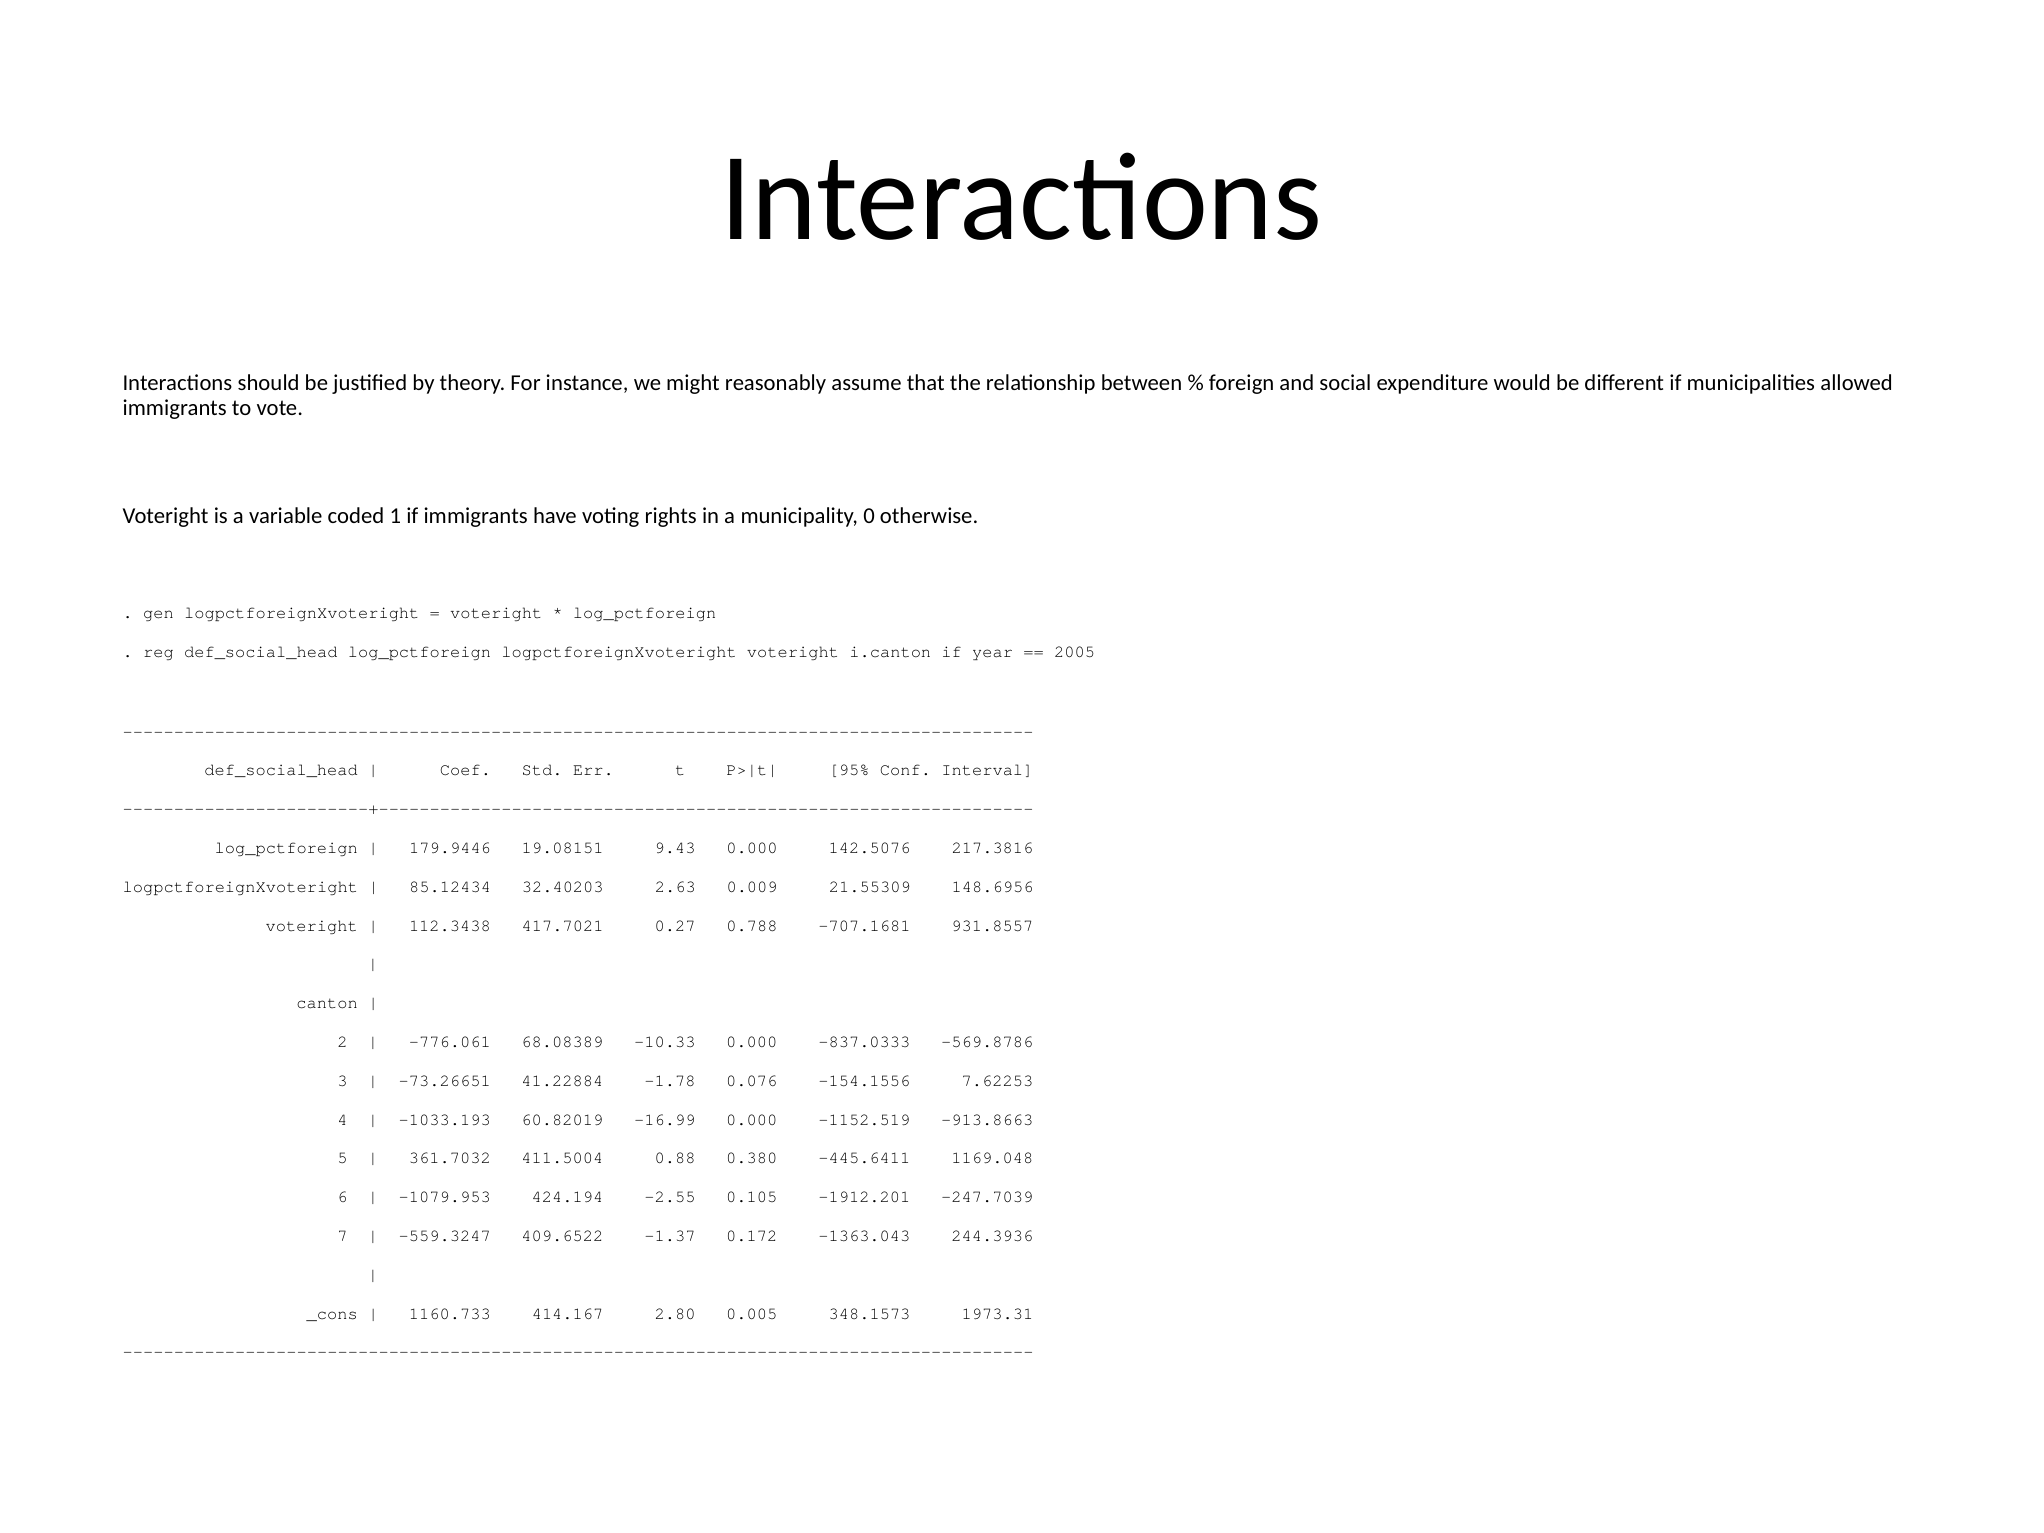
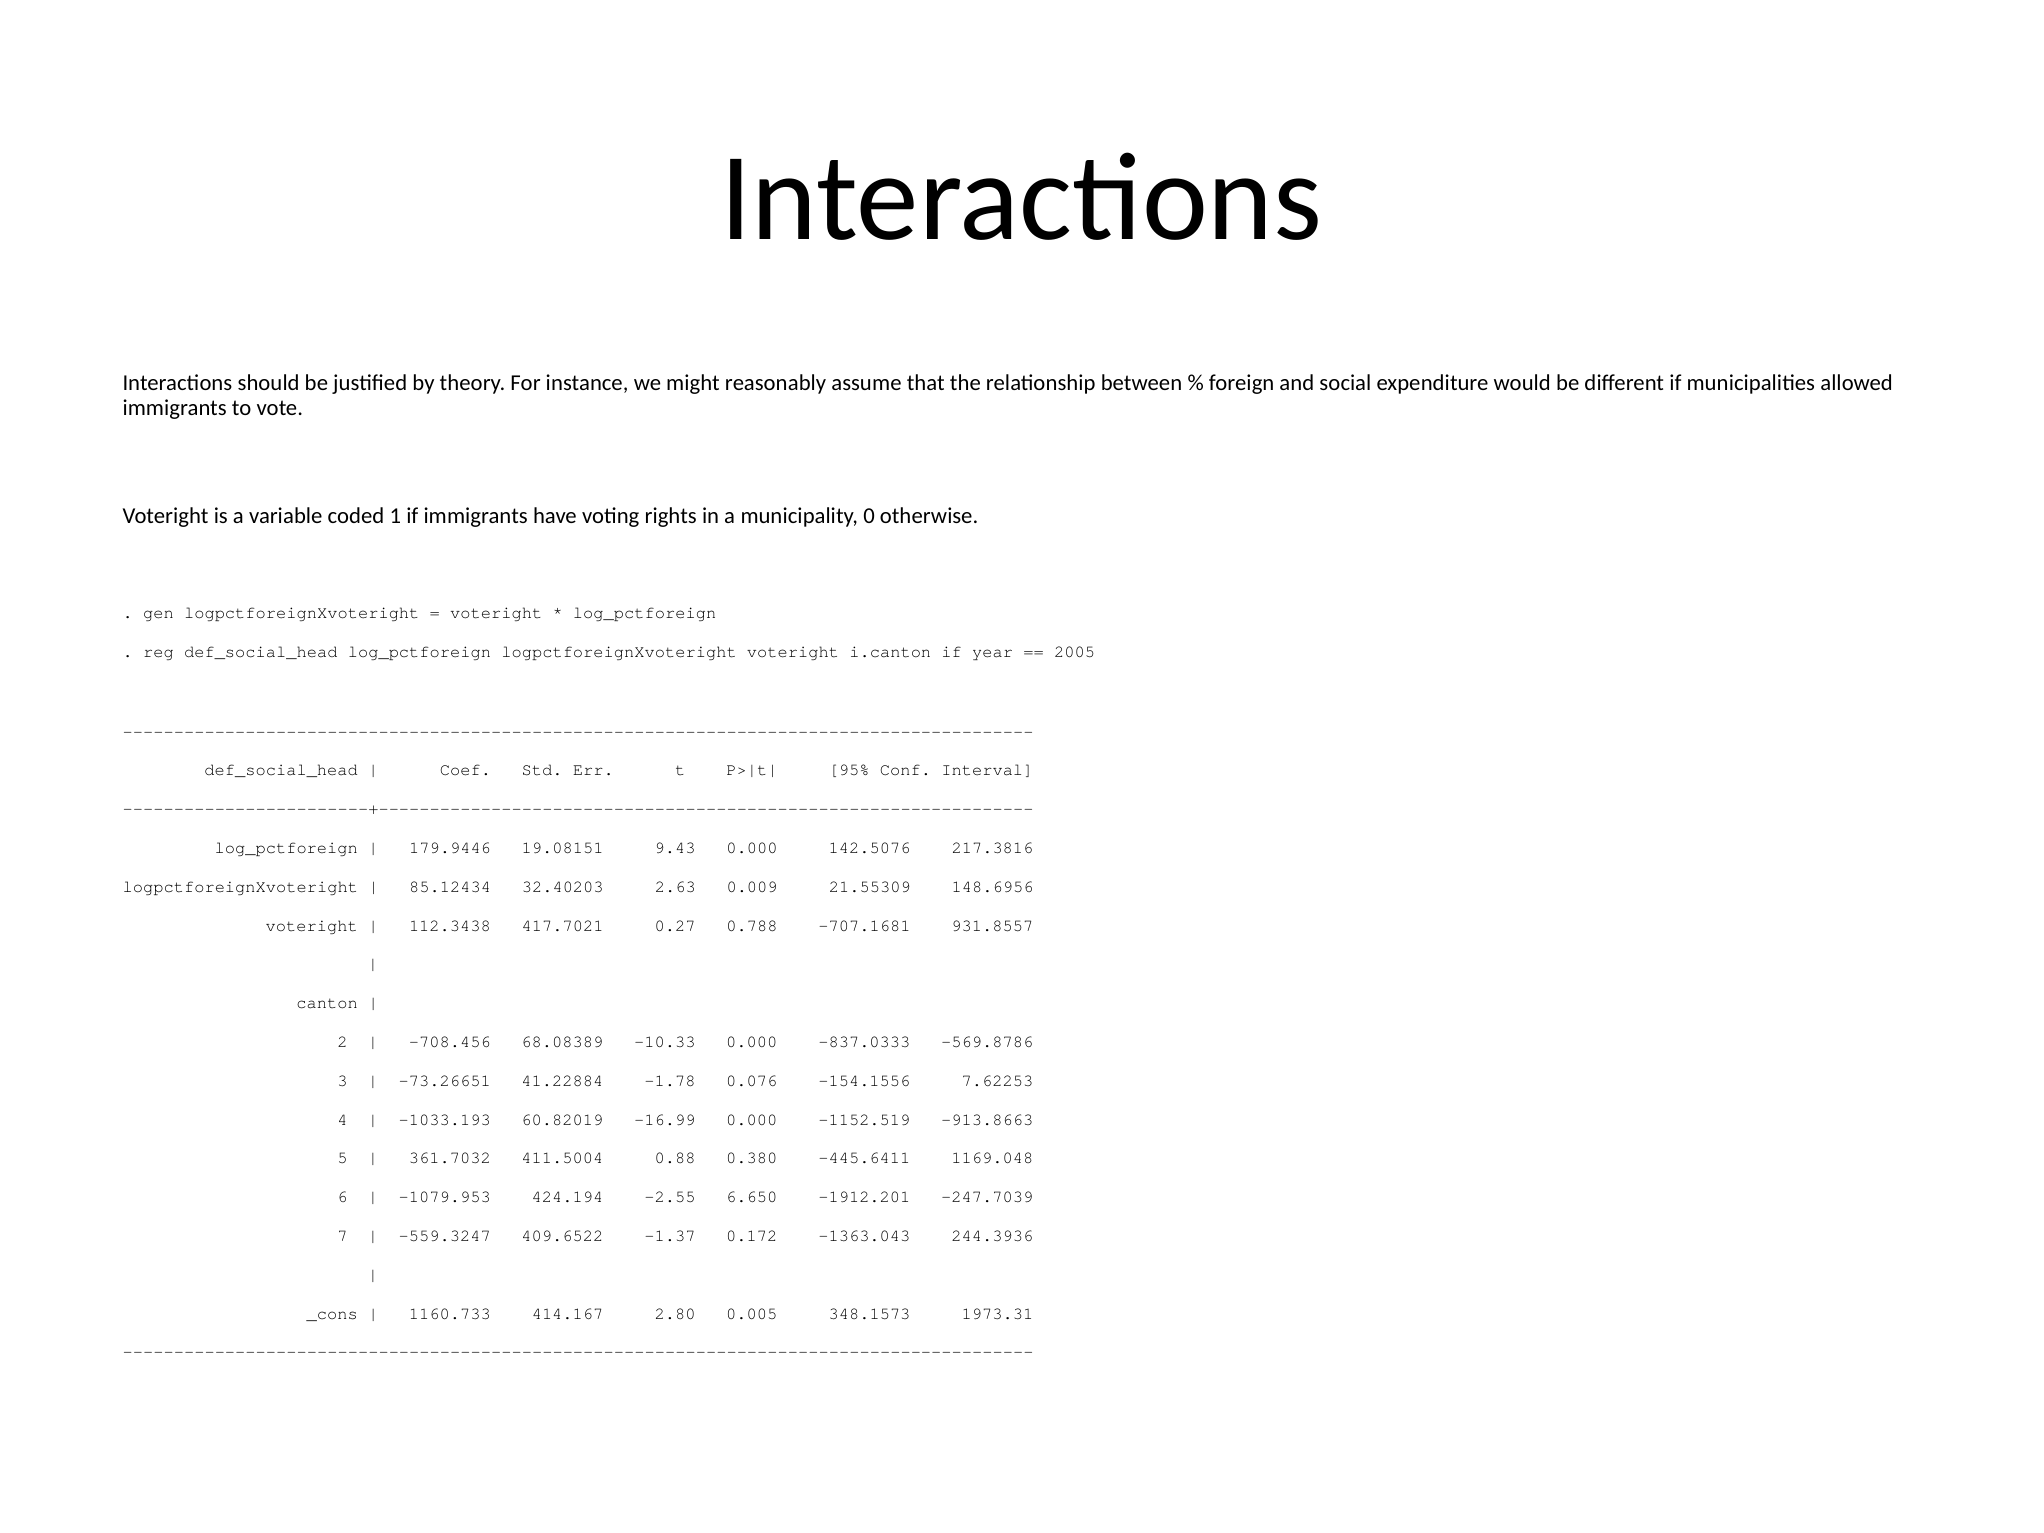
-776.061: -776.061 -> -708.456 (450, 1042)
0.105: 0.105 -> 6.650 (752, 1197)
